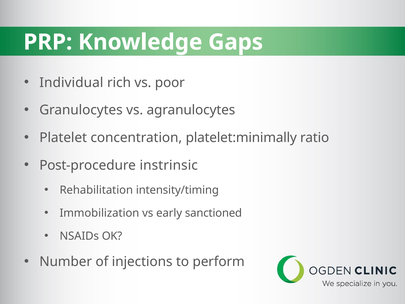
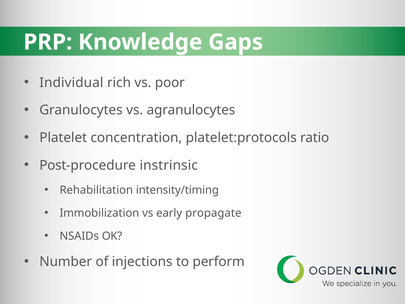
platelet:minimally: platelet:minimally -> platelet:protocols (241, 138)
sanctioned: sanctioned -> propagate (213, 213)
